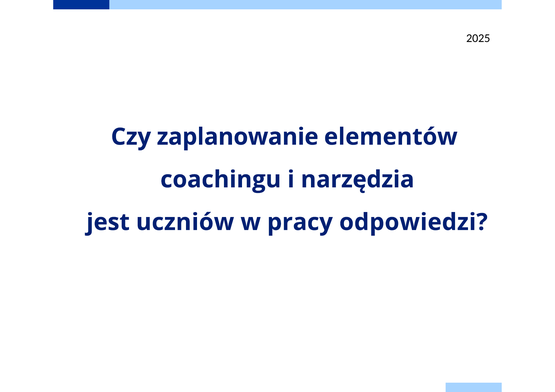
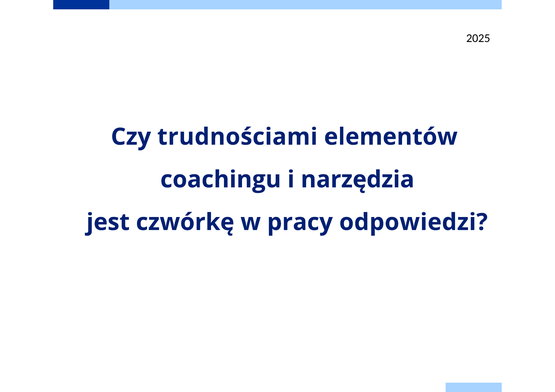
zaplanowanie: zaplanowanie -> trudnościami (237, 137)
uczniów: uczniów -> czwórkę (185, 222)
